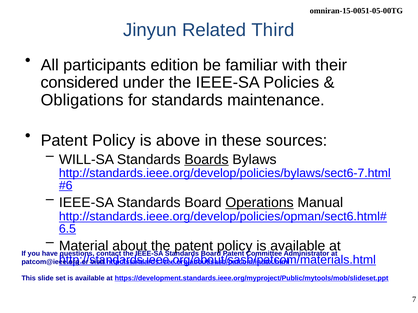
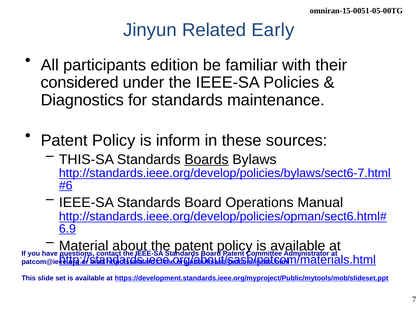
Third: Third -> Early (273, 30)
Obligations: Obligations -> Diagnostics (82, 100)
above: above -> inform (178, 141)
WILL-SA: WILL-SA -> THIS-SA (86, 160)
Operations underline: present -> none (259, 203)
6.5: 6.5 -> 6.9 (67, 229)
